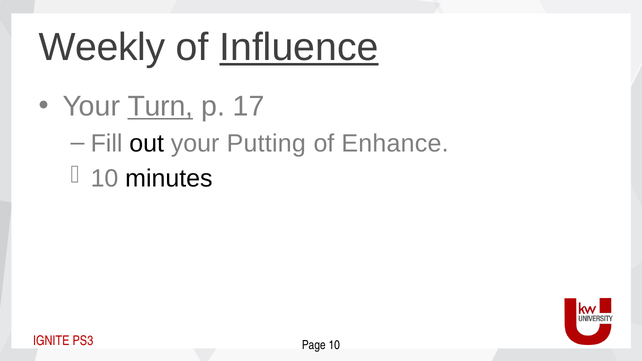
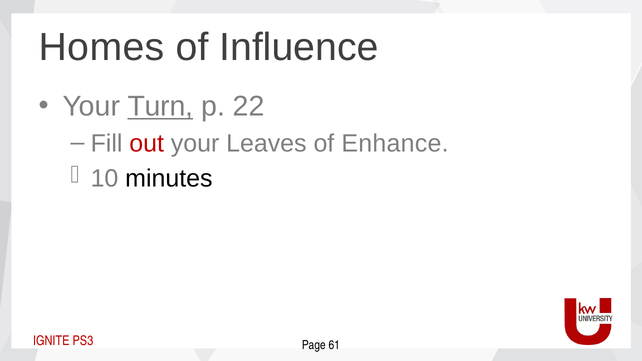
Weekly: Weekly -> Homes (102, 47)
Influence underline: present -> none (299, 47)
17: 17 -> 22 (249, 107)
out colour: black -> red (147, 143)
Putting: Putting -> Leaves (266, 143)
Page 10: 10 -> 61 (334, 345)
